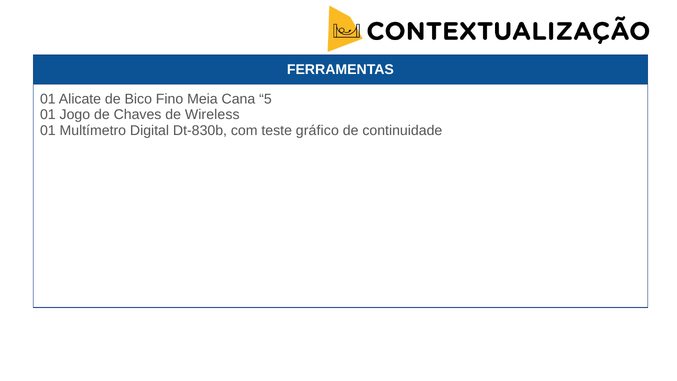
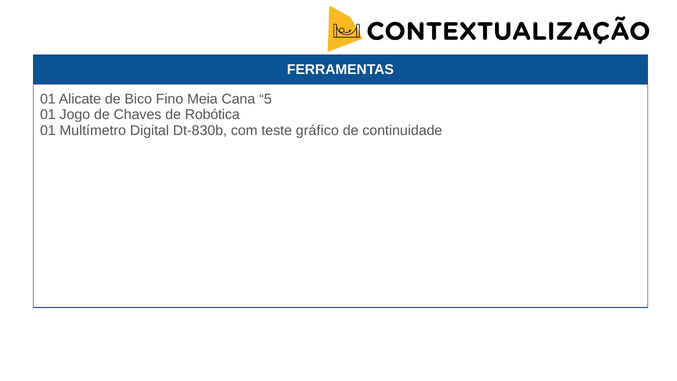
Wireless: Wireless -> Robótica (212, 115)
